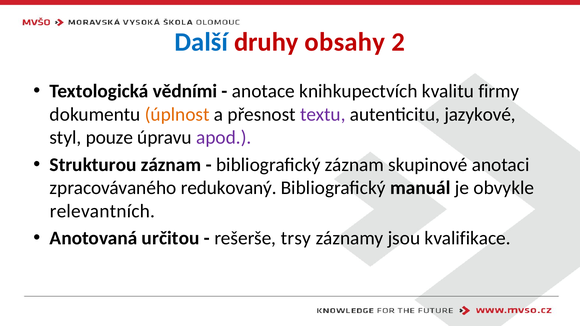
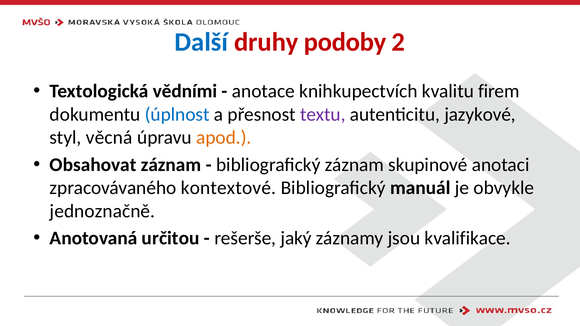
obsahy: obsahy -> podoby (345, 42)
firmy: firmy -> firem (499, 91)
úplnost colour: orange -> blue (177, 114)
pouze: pouze -> věcná (109, 138)
apod colour: purple -> orange (224, 138)
Strukturou: Strukturou -> Obsahovat (93, 165)
redukovaný: redukovaný -> kontextové (229, 188)
relevantních: relevantních -> jednoznačně (102, 211)
trsy: trsy -> jaký (296, 238)
